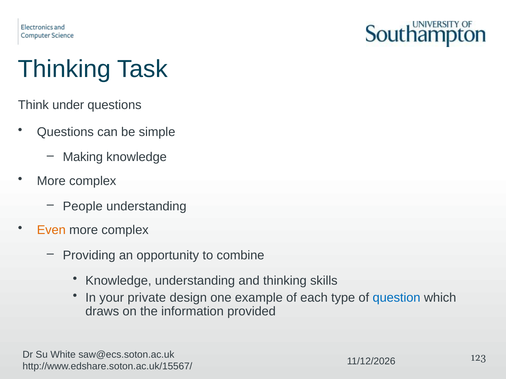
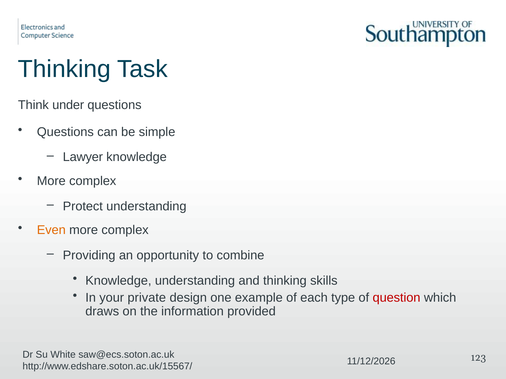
Making: Making -> Lawyer (83, 157)
People: People -> Protect (83, 206)
question colour: blue -> red (397, 298)
